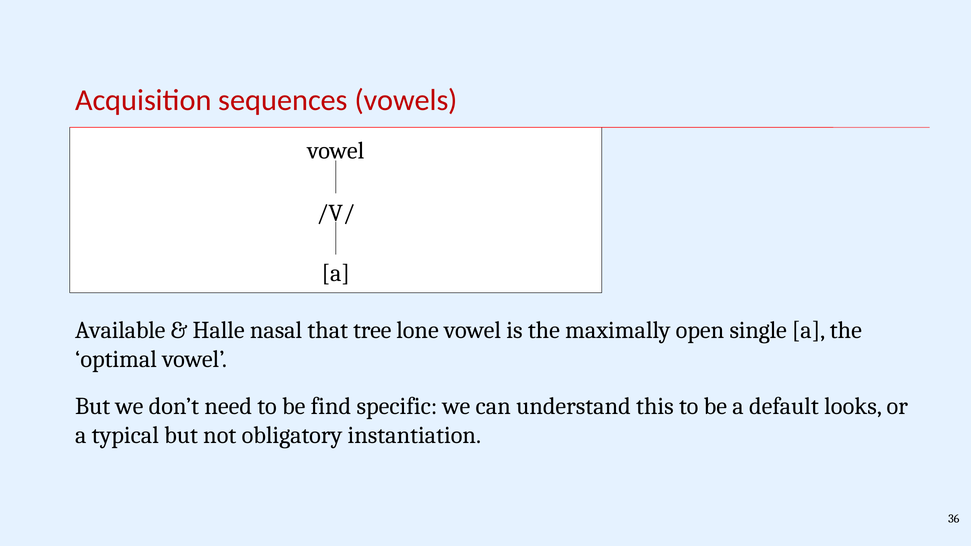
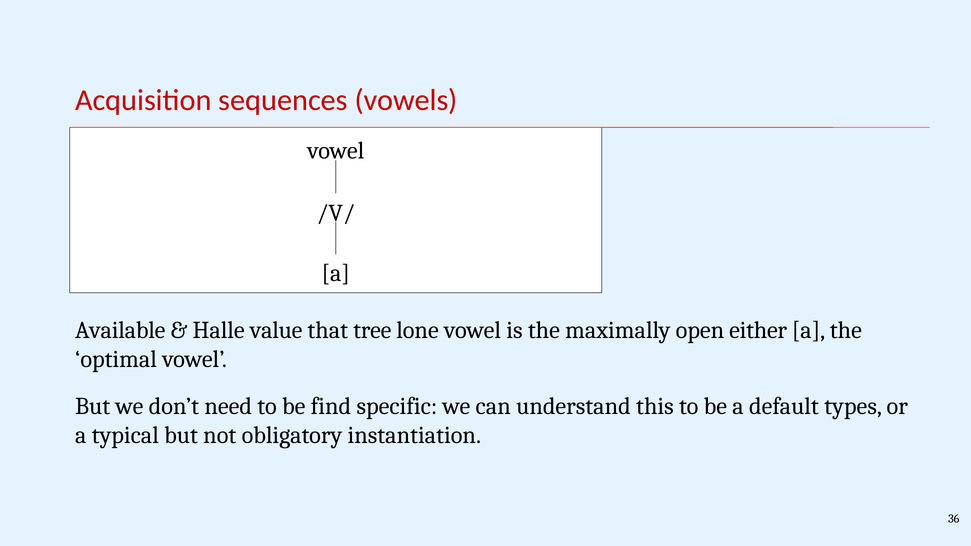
nasal: nasal -> value (276, 330)
single: single -> either (758, 330)
looks: looks -> types (853, 406)
